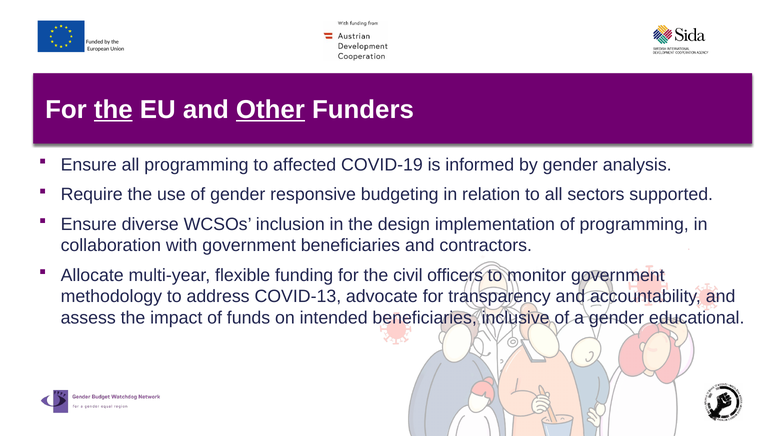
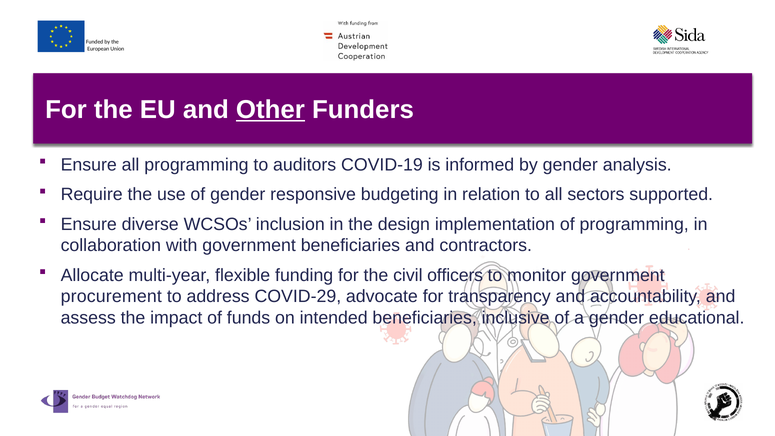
the underline: present -> none (113, 110)
affected: affected -> auditors (305, 165)
methodology: methodology -> procurement (111, 297)
COVID-13: COVID-13 -> COVID-29 (298, 297)
